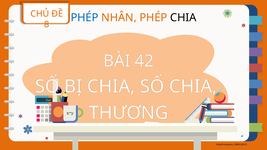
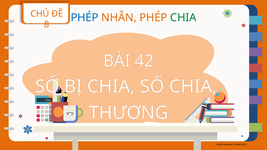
CHIA colour: black -> green (183, 18)
